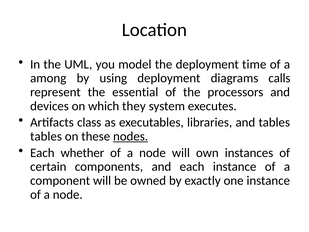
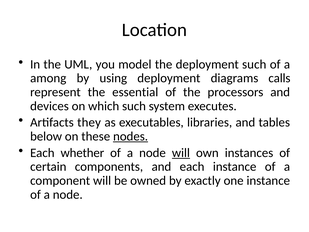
deployment time: time -> such (254, 64)
which they: they -> such (134, 106)
class: class -> they (89, 122)
tables: tables -> below (46, 136)
will underline: none -> present (181, 153)
